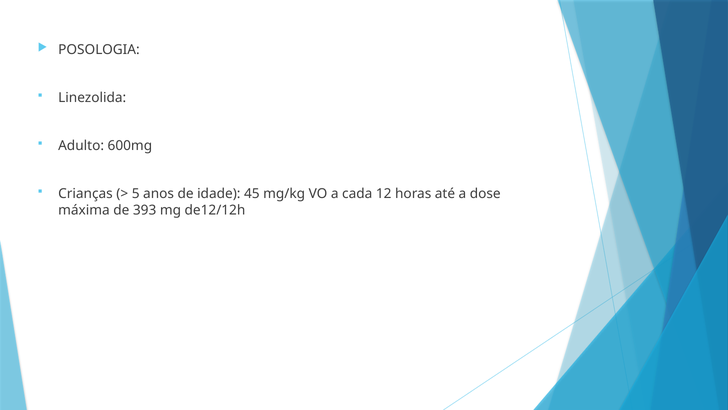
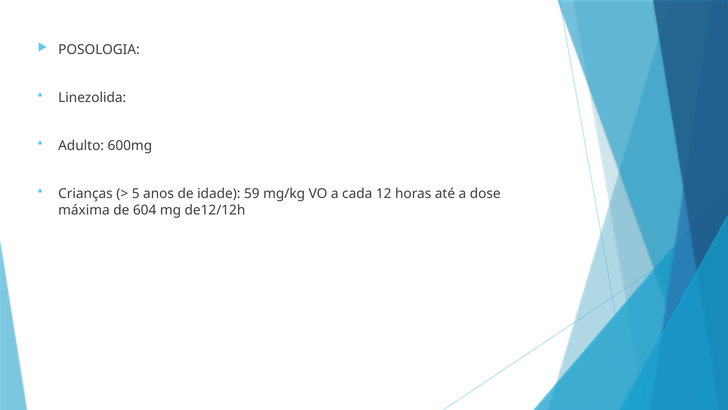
45: 45 -> 59 (252, 193)
393: 393 -> 604 (145, 210)
